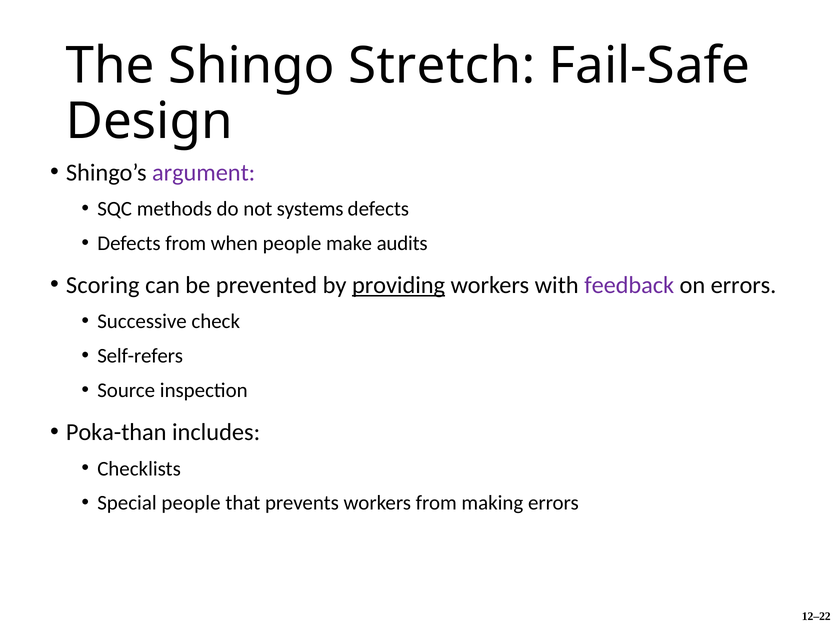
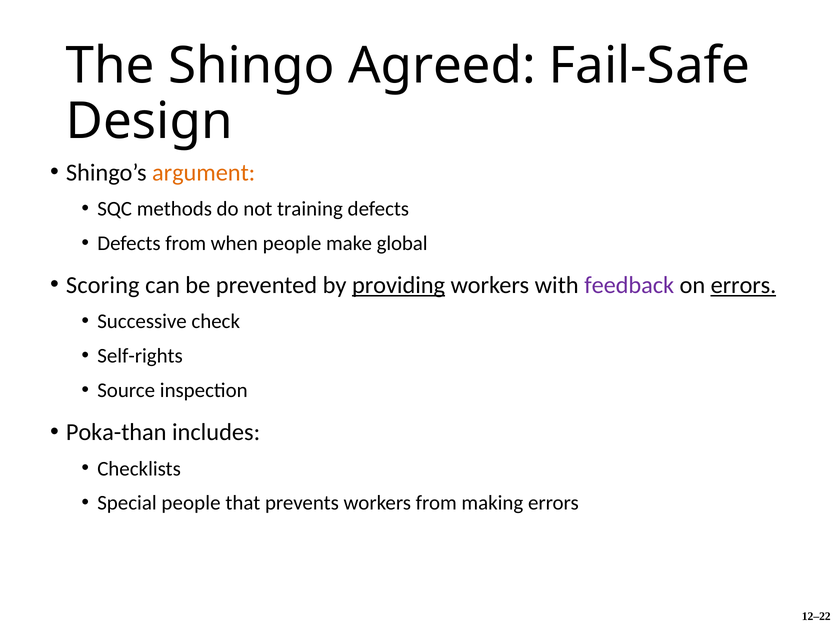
Stretch: Stretch -> Agreed (442, 66)
argument colour: purple -> orange (204, 173)
systems: systems -> training (310, 209)
audits: audits -> global (402, 244)
errors underline: none -> present (743, 286)
Self-refers: Self-refers -> Self-rights (140, 356)
